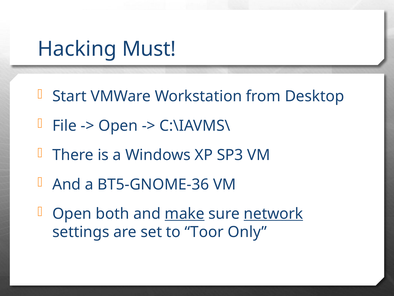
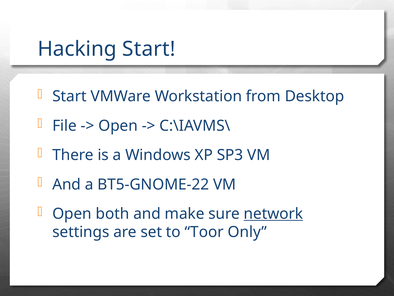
Hacking Must: Must -> Start (149, 49)
BT5-GNOME-36: BT5-GNOME-36 -> BT5-GNOME-22 (153, 184)
make underline: present -> none (185, 213)
